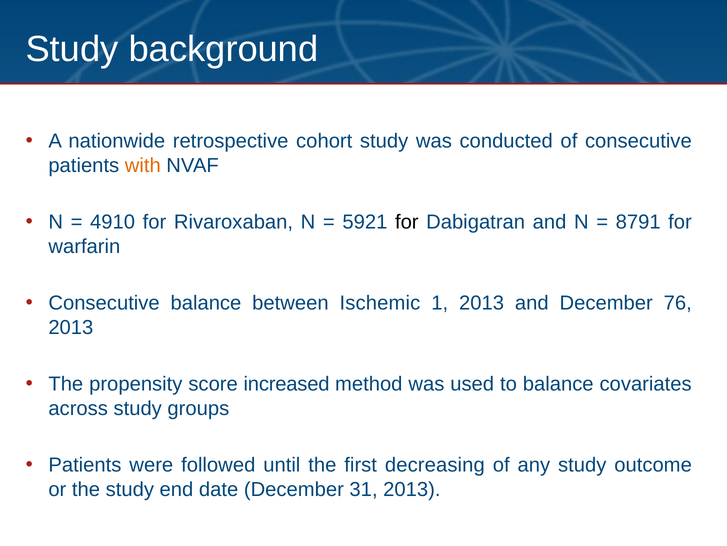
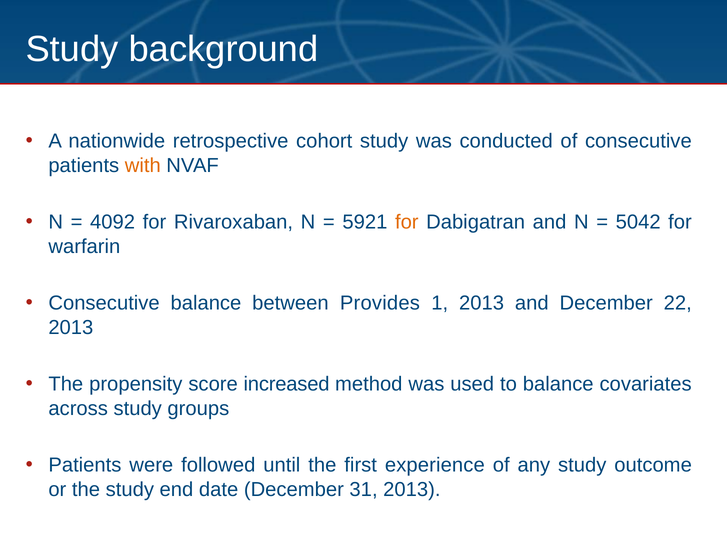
4910: 4910 -> 4092 (113, 222)
for colour: black -> orange (407, 222)
8791: 8791 -> 5042 (638, 222)
Ischemic: Ischemic -> Provides (380, 303)
76: 76 -> 22 (678, 303)
decreasing: decreasing -> experience (435, 465)
